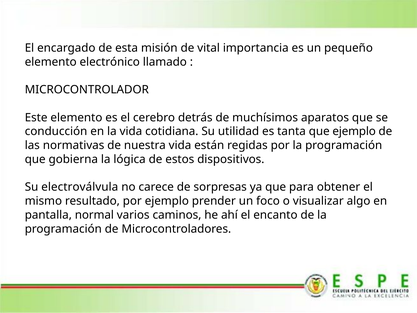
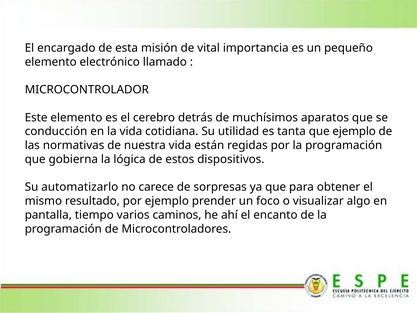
electroválvula: electroválvula -> automatizarlo (80, 187)
normal: normal -> tiempo (94, 215)
